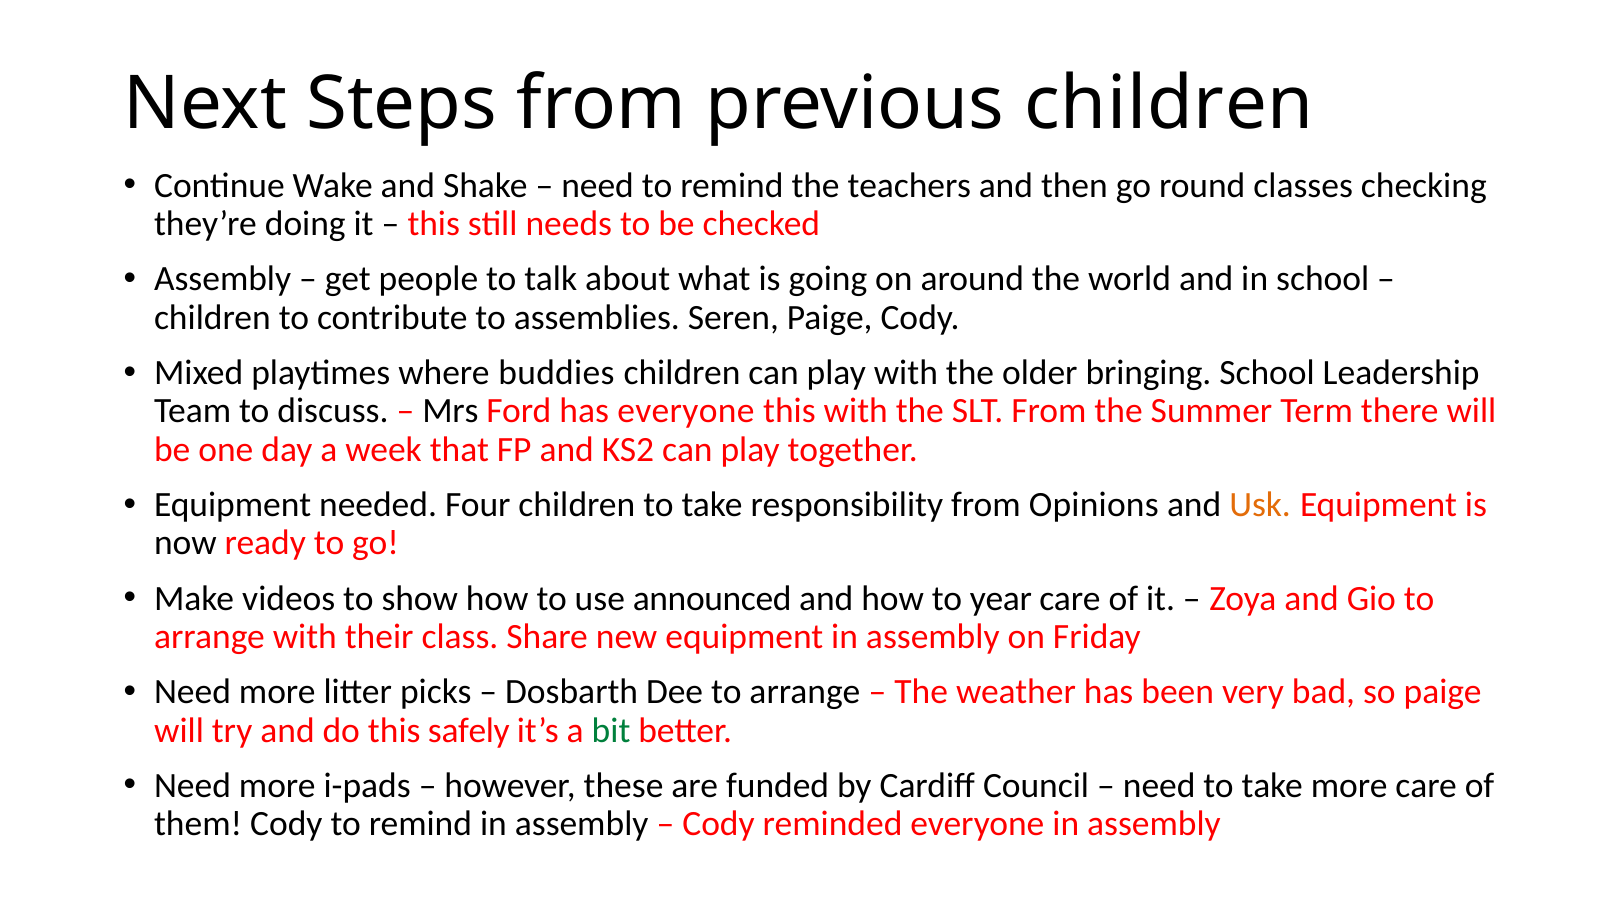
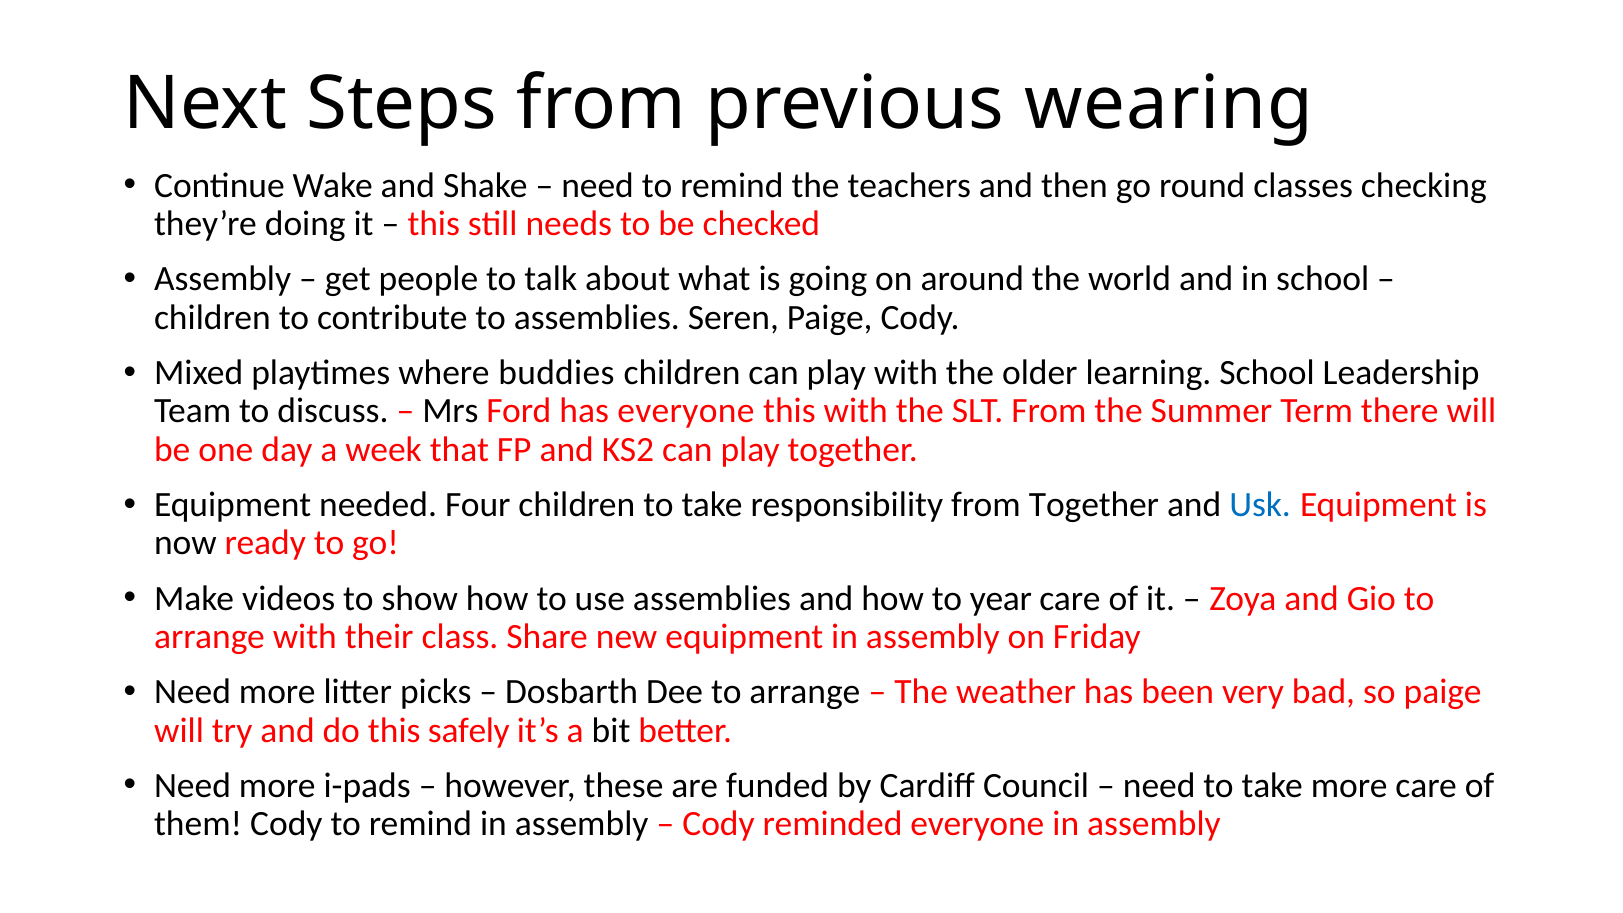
previous children: children -> wearing (1169, 104)
bringing: bringing -> learning (1148, 373)
from Opinions: Opinions -> Together (1094, 505)
Usk colour: orange -> blue (1260, 505)
use announced: announced -> assemblies (712, 598)
bit colour: green -> black (611, 730)
